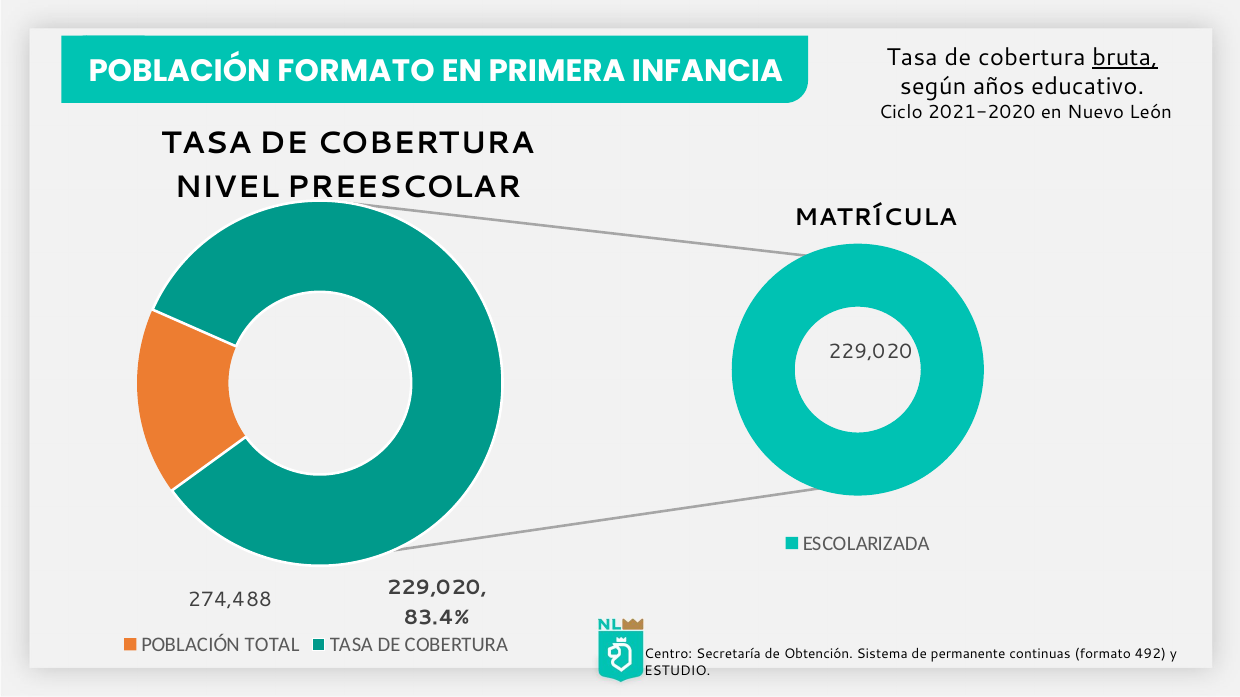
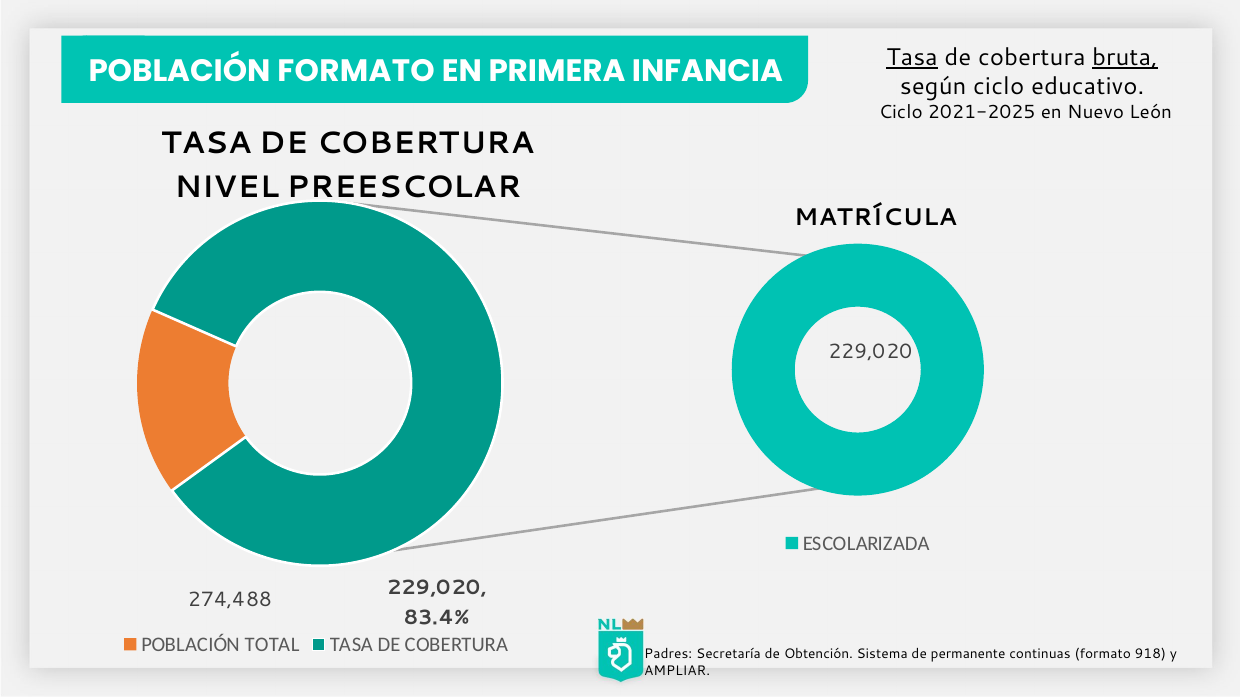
Tasa underline: none -> present (912, 58)
según años: años -> ciclo (999, 87)
2021-2020: 2021-2020 -> 2021-2025 (982, 112)
Centro: Centro -> Padres (668, 655)
492: 492 -> 918 (1150, 655)
ESTUDIO: ESTUDIO -> AMPLIAR (677, 671)
